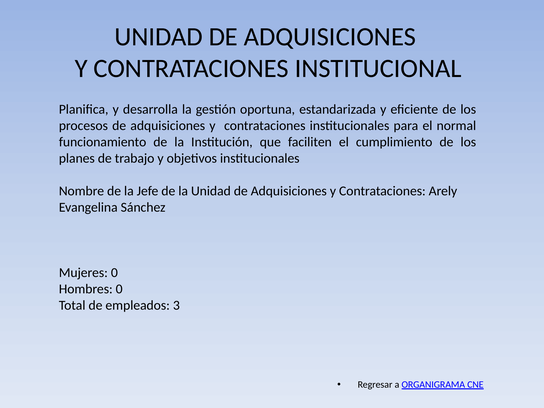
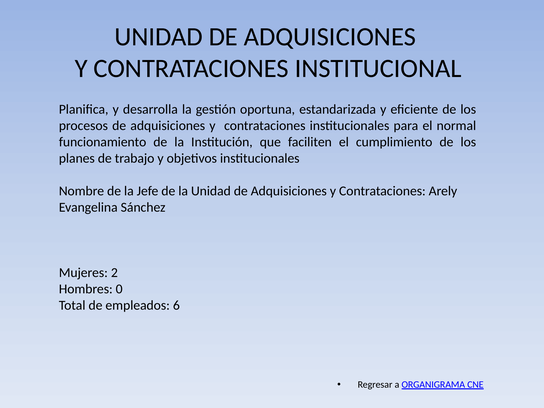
Mujeres 0: 0 -> 2 (114, 273)
3: 3 -> 6 (176, 305)
